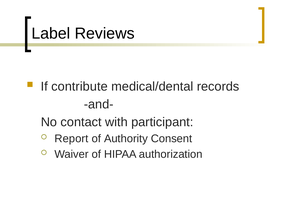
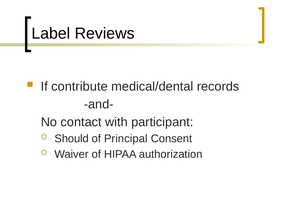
Report: Report -> Should (72, 138)
Authority: Authority -> Principal (126, 138)
